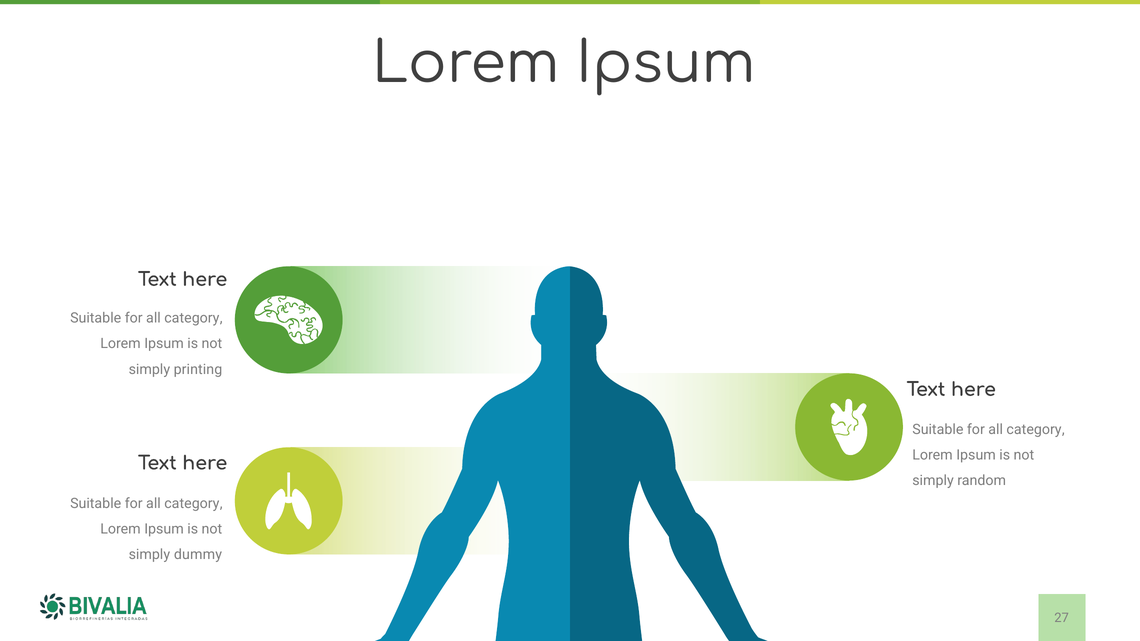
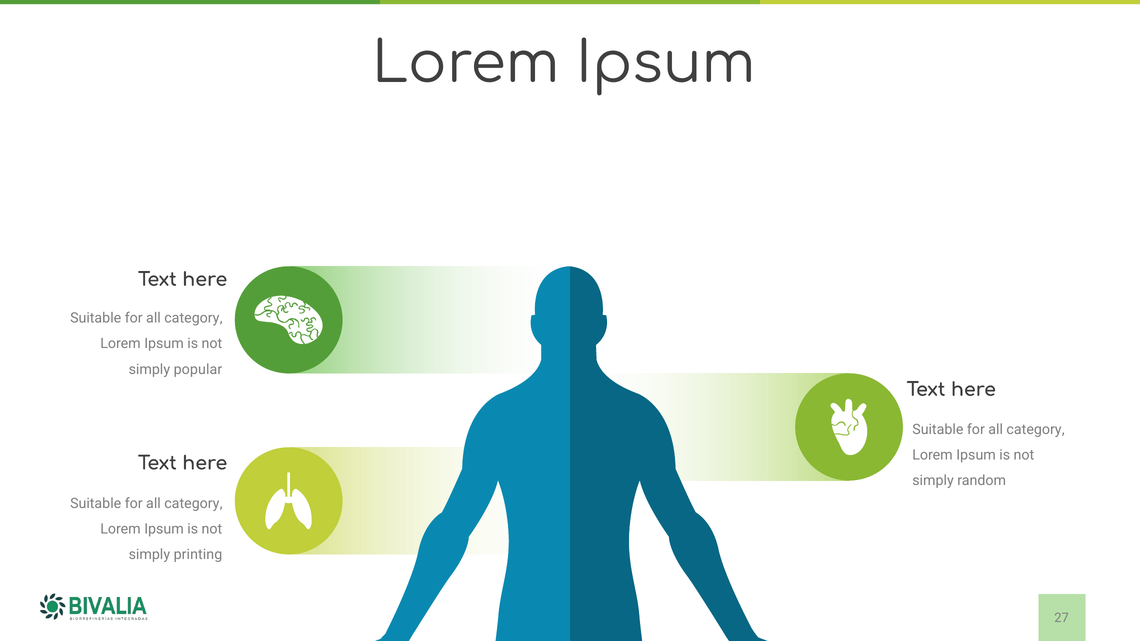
printing: printing -> popular (198, 369)
dummy: dummy -> printing (198, 555)
